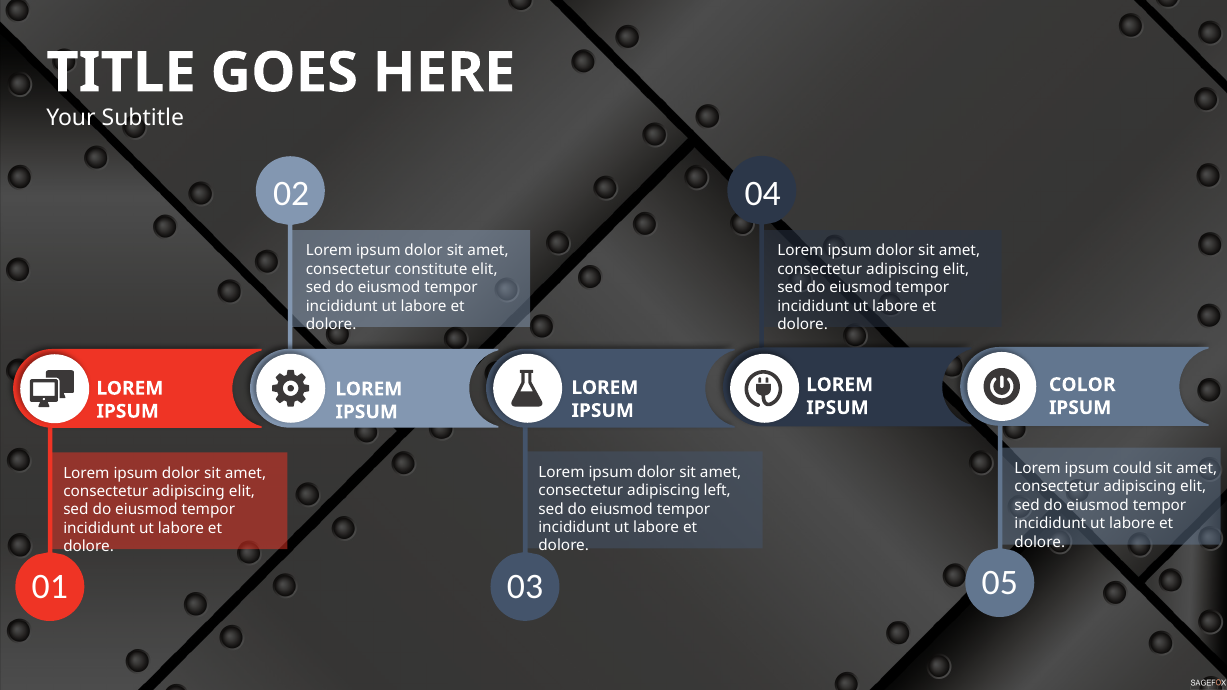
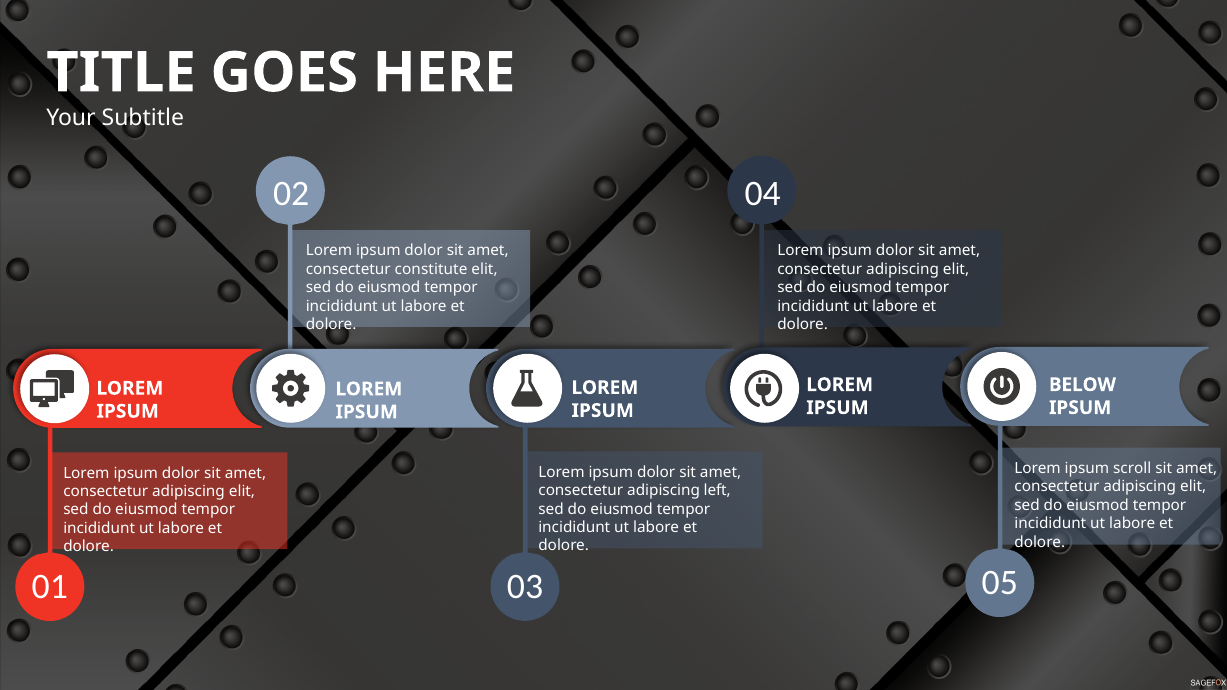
COLOR: COLOR -> BELOW (1082, 385)
could: could -> scroll (1132, 469)
